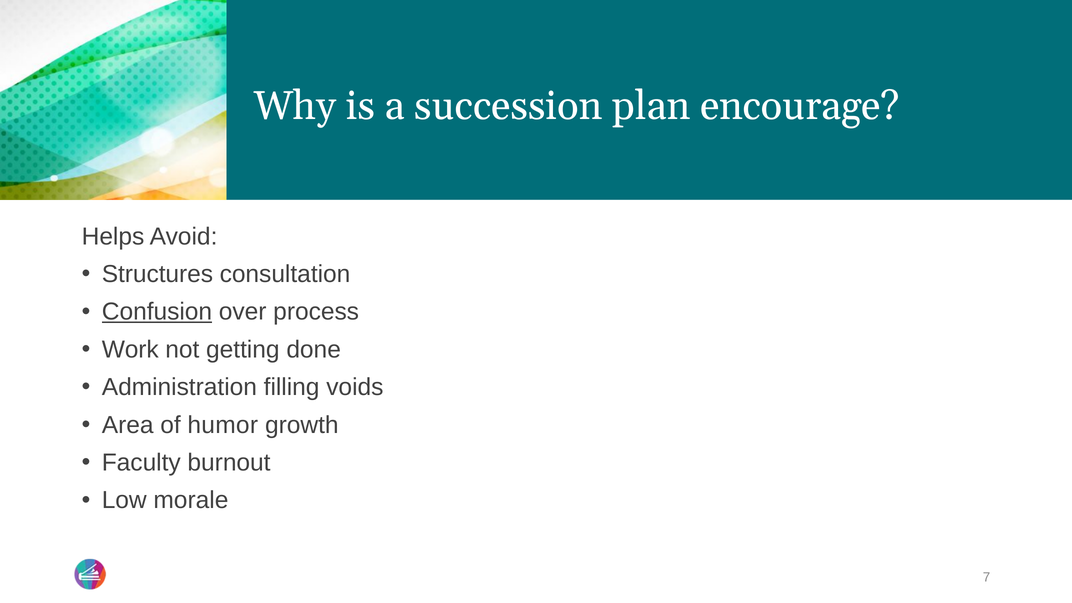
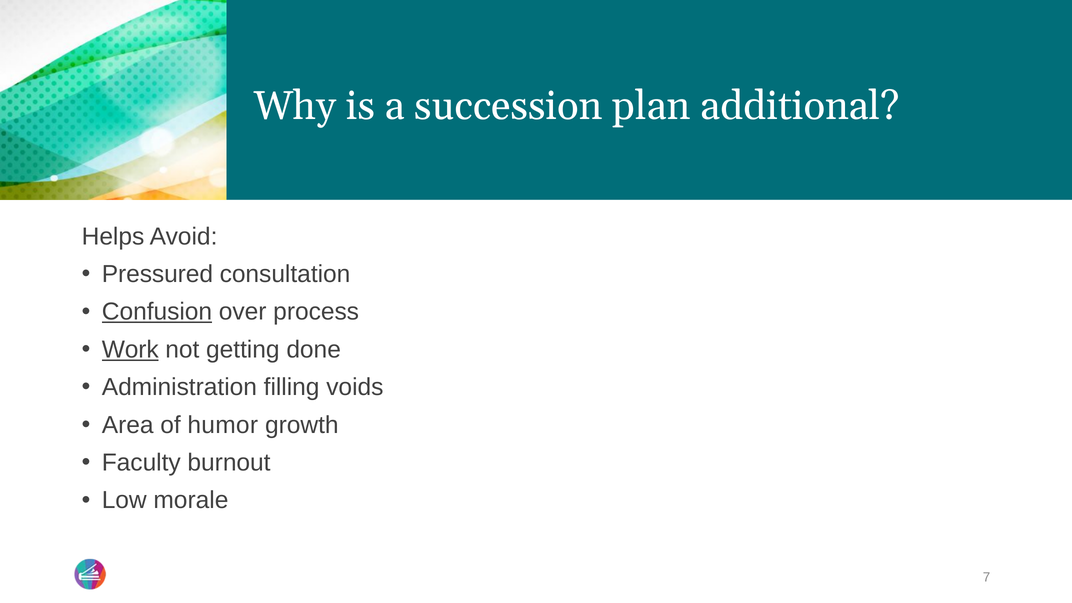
encourage: encourage -> additional (800, 106)
Structures: Structures -> Pressured (157, 274)
Work underline: none -> present (130, 350)
